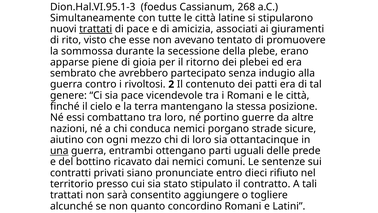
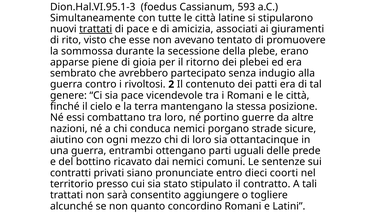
268: 268 -> 593 (246, 7)
una underline: present -> none (59, 151)
rifiuto: rifiuto -> coorti (284, 173)
